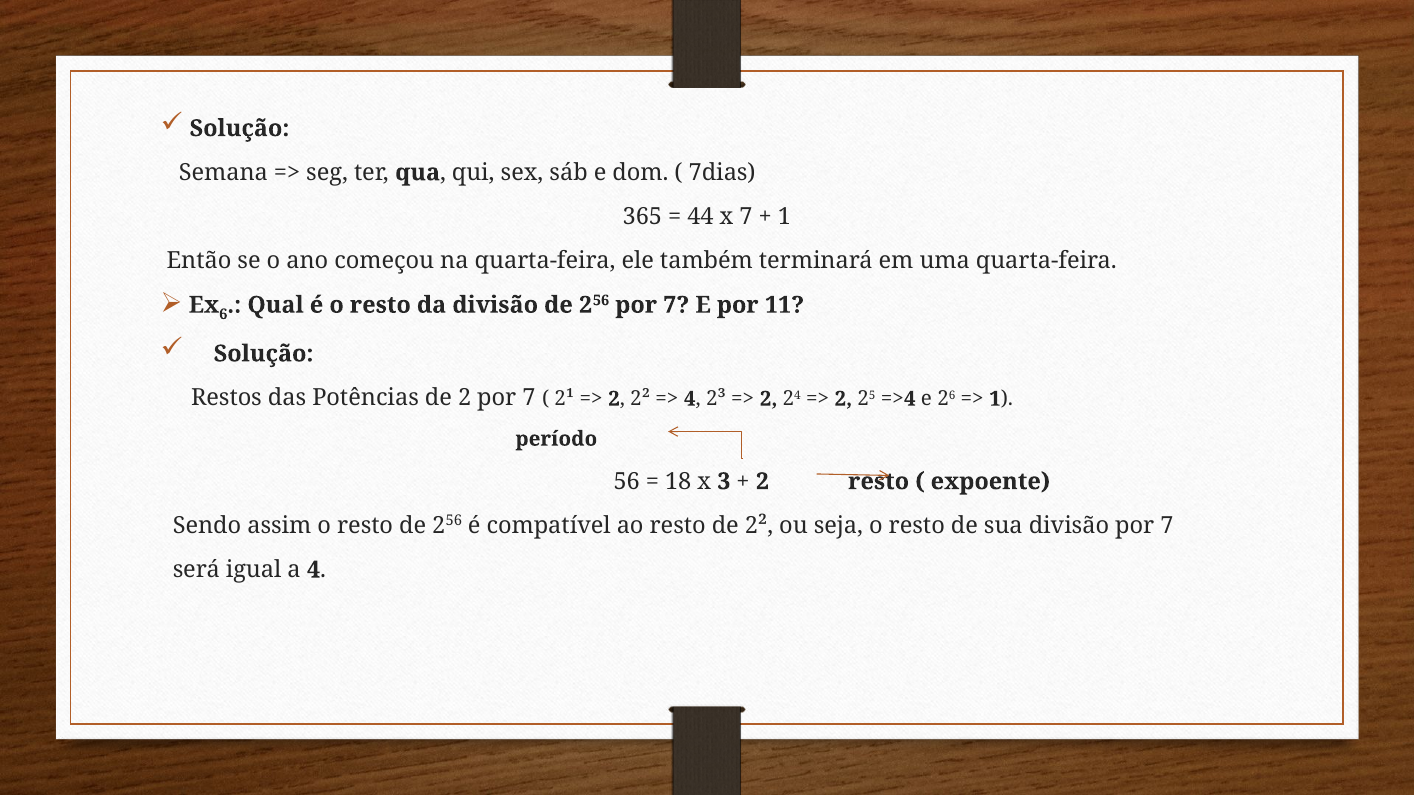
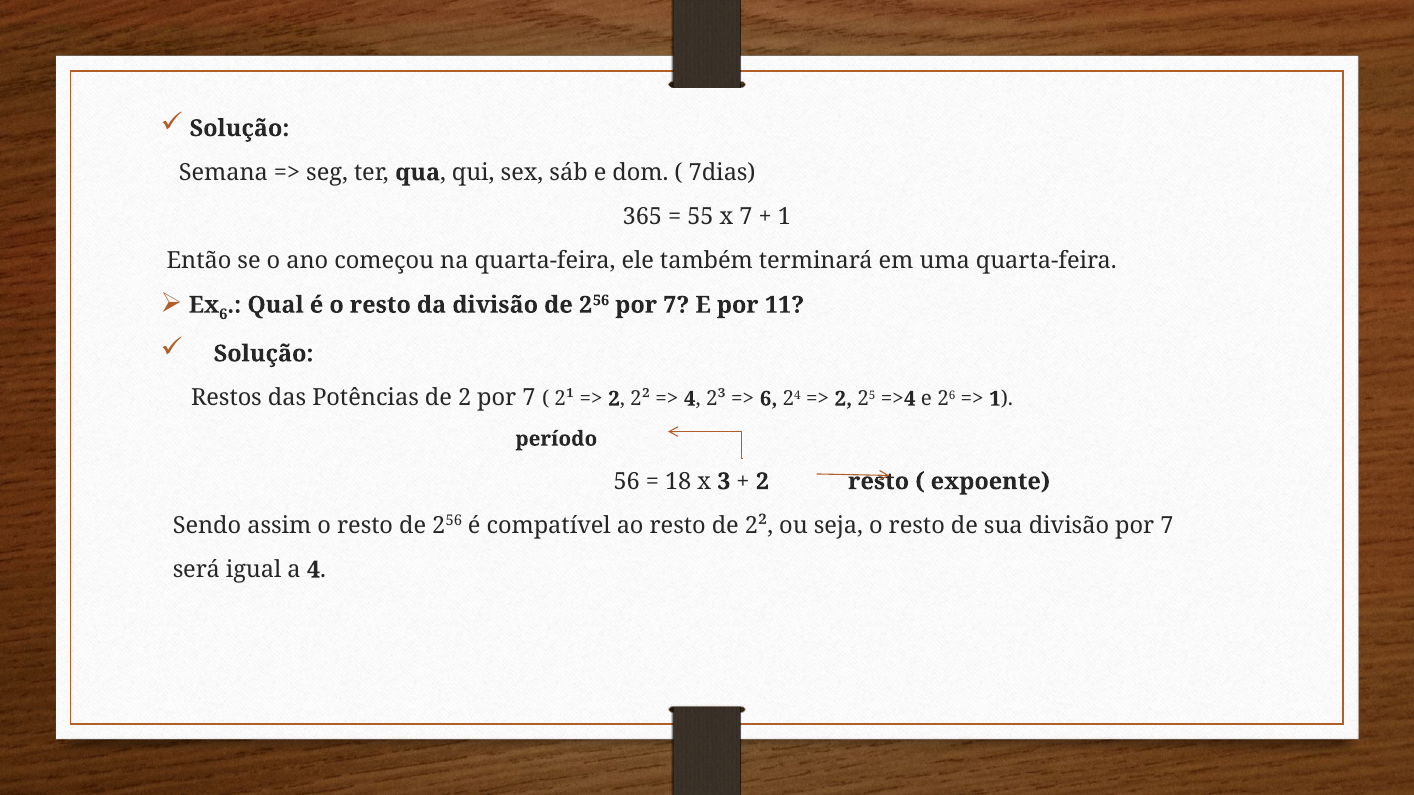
44: 44 -> 55 (700, 217)
2: 2 -> 6 (769, 399)
